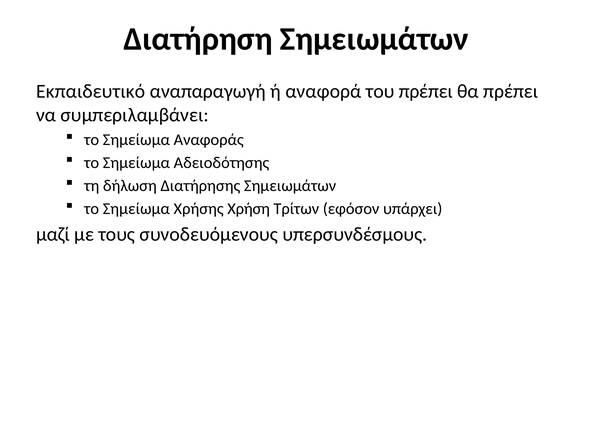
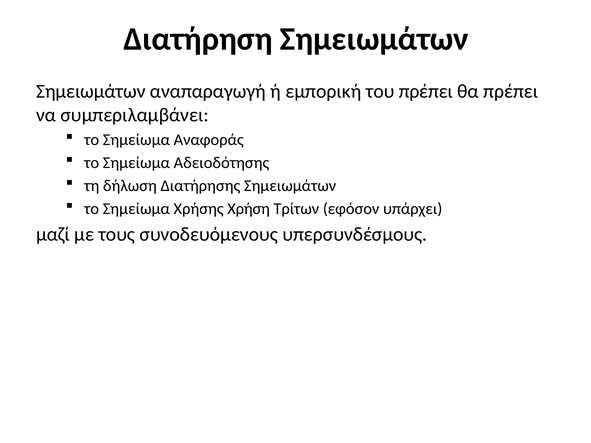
Εκπαιδευτικό: Εκπαιδευτικό -> Σημειωμάτων (91, 91)
αναφορά: αναφορά -> εμπορική (323, 91)
